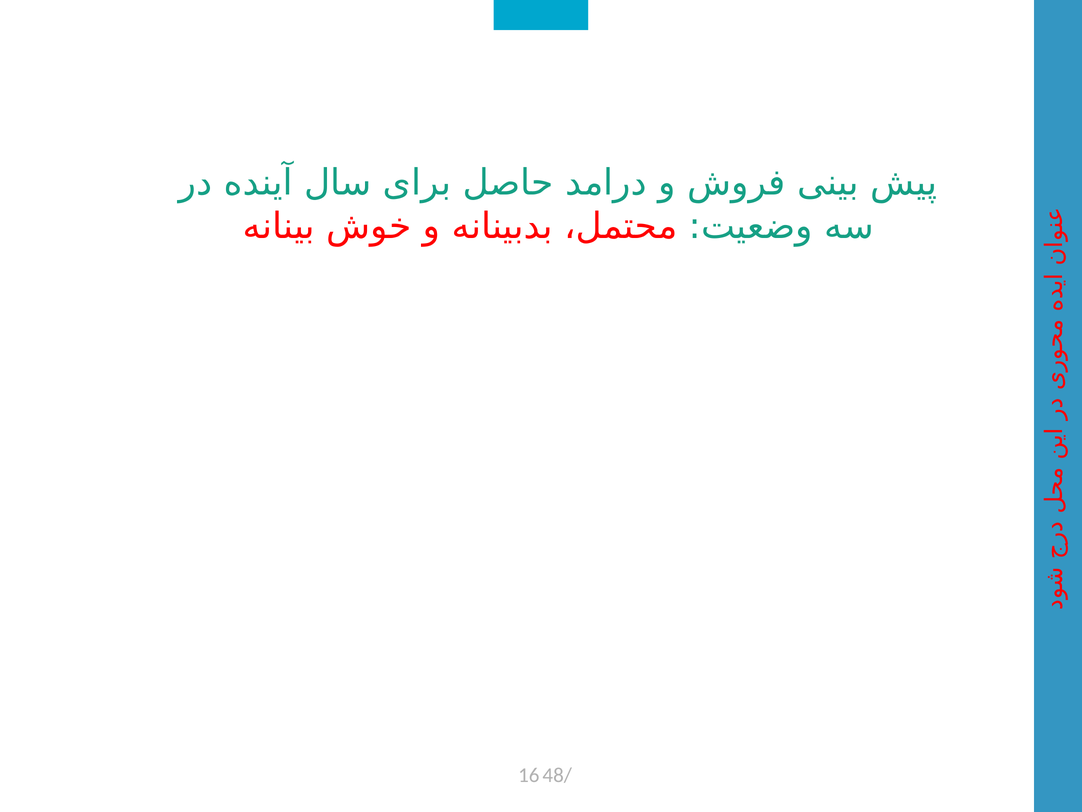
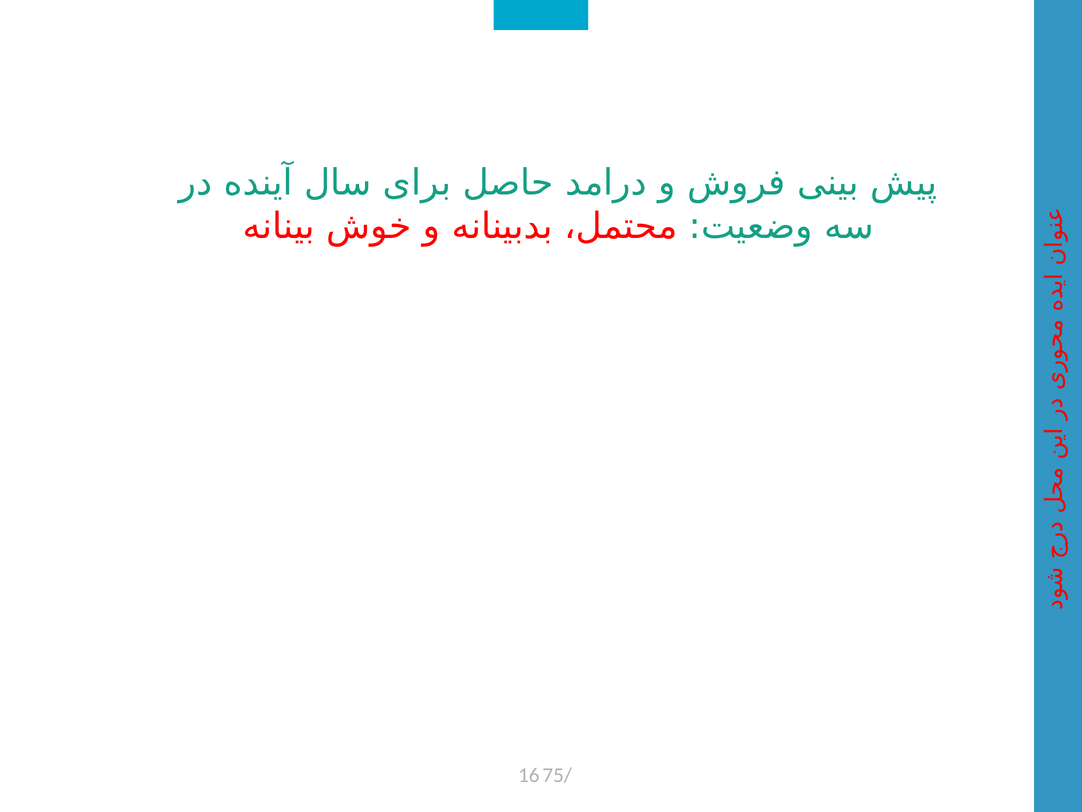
48/: 48/ -> 75/ (557, 775)
